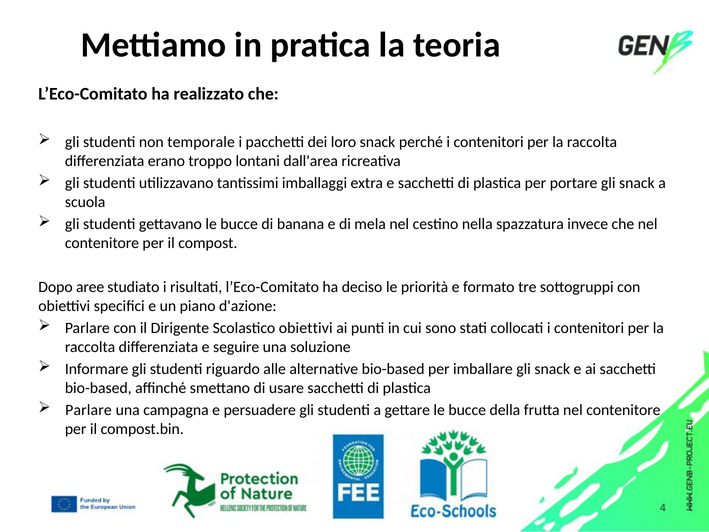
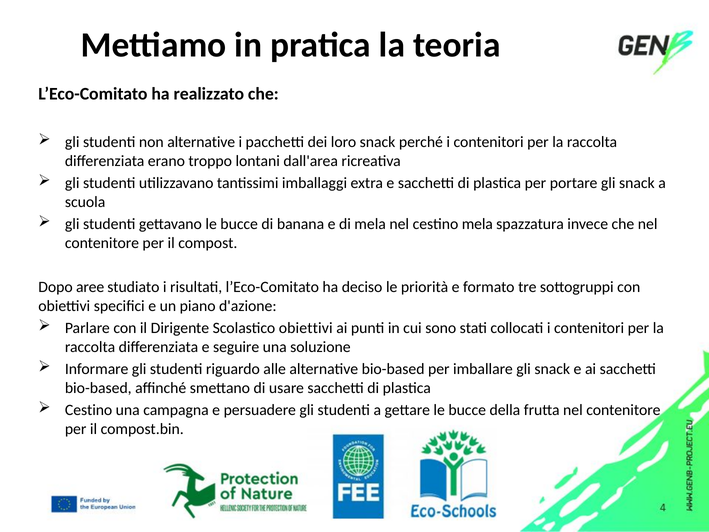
non temporale: temporale -> alternative (201, 142)
cestino nella: nella -> mela (477, 224)
Parlare: Parlare -> Cestino (89, 410)
